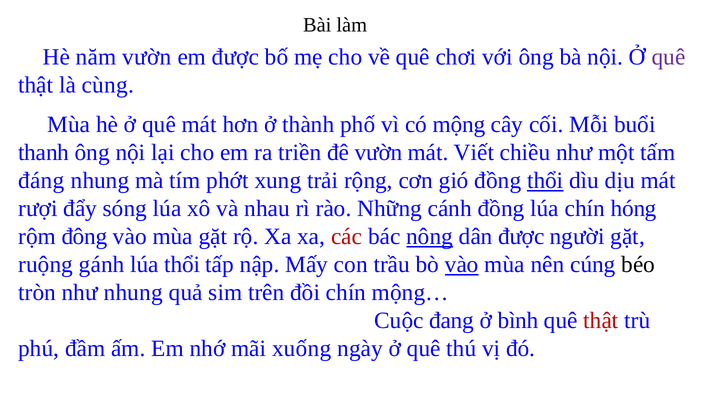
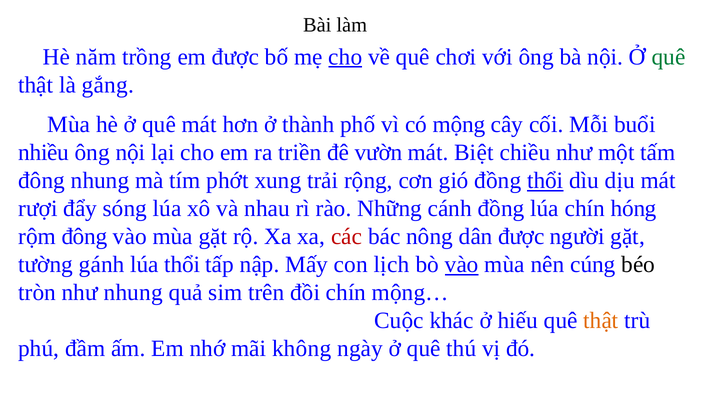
năm vườn: vườn -> trồng (147, 57)
cho underline: none -> present (345, 57)
quê colour: purple -> green (669, 57)
cùng: cùng -> gắng (108, 85)
thanh: thanh -> nhiều (44, 153)
Viết: Viết -> Biệt (474, 153)
đáng: đáng -> đông (42, 181)
nông underline: present -> none (430, 237)
ruộng: ruộng -> tường (46, 265)
trầu: trầu -> lịch (392, 265)
đang: đang -> khác (452, 321)
bình: bình -> hiếu (518, 321)
thật colour: red -> orange (601, 321)
xuống: xuống -> không (302, 349)
